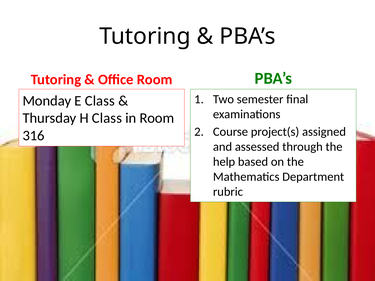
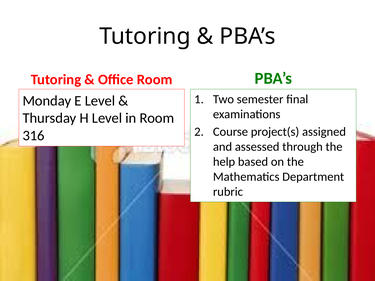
E Class: Class -> Level (100, 101)
H Class: Class -> Level (107, 118)
